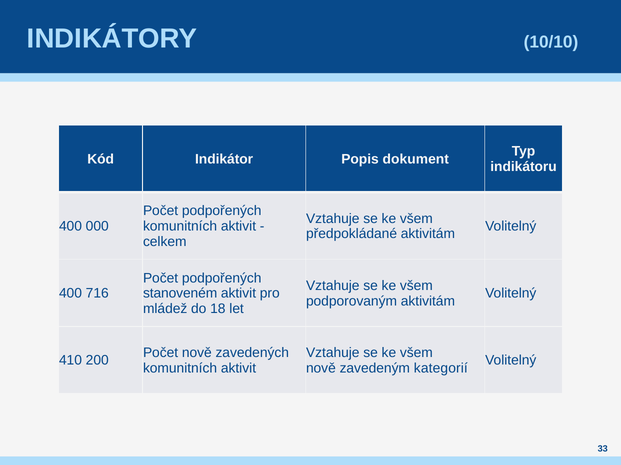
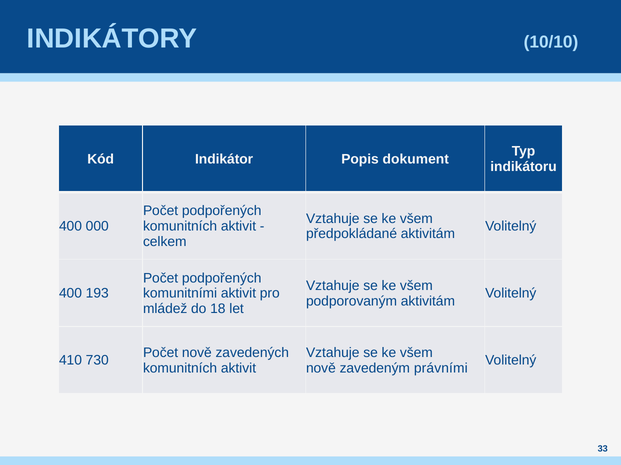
716: 716 -> 193 (97, 294)
stanoveném: stanoveném -> komunitními (180, 294)
200: 200 -> 730 (97, 361)
kategorií: kategorií -> právními (441, 369)
